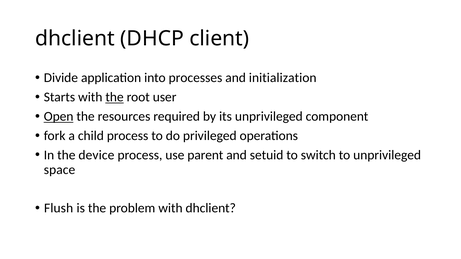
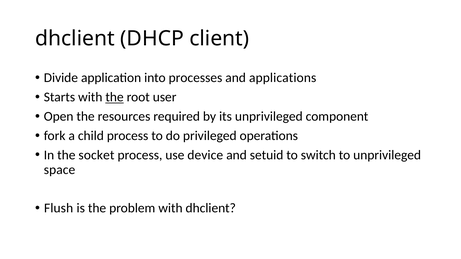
initialization: initialization -> applications (283, 78)
Open underline: present -> none (59, 117)
device: device -> socket (96, 155)
parent: parent -> device (205, 155)
